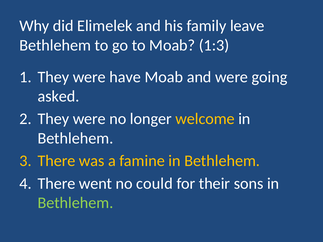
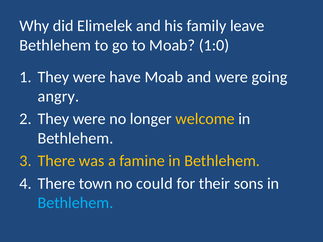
1:3: 1:3 -> 1:0 (214, 45)
asked: asked -> angry (58, 96)
went: went -> town (96, 184)
Bethlehem colour: light green -> light blue (75, 203)
